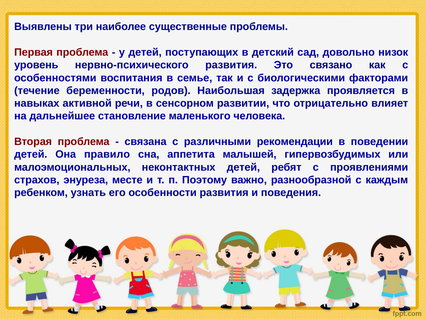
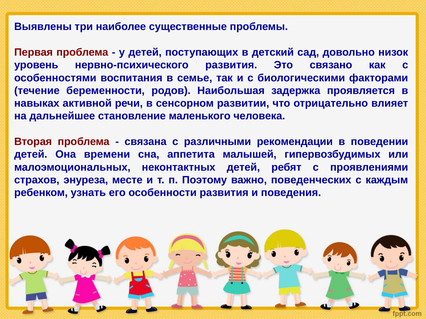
правило: правило -> времени (107, 155)
разнообразной: разнообразной -> поведенческих (311, 180)
